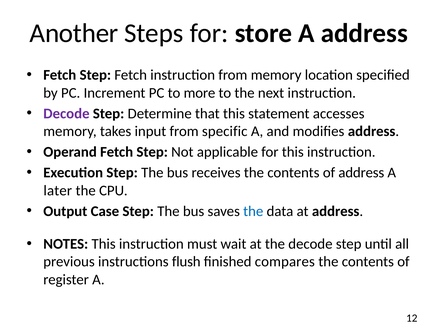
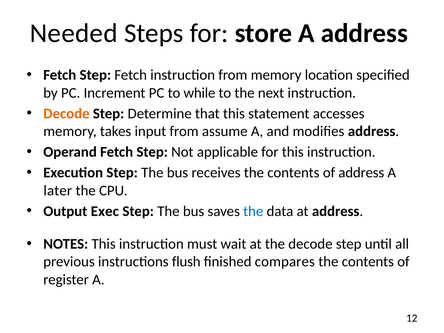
Another: Another -> Needed (74, 33)
more: more -> while (199, 93)
Decode colour: purple -> orange (66, 114)
specific: specific -> assume (225, 131)
Case: Case -> Exec (105, 211)
